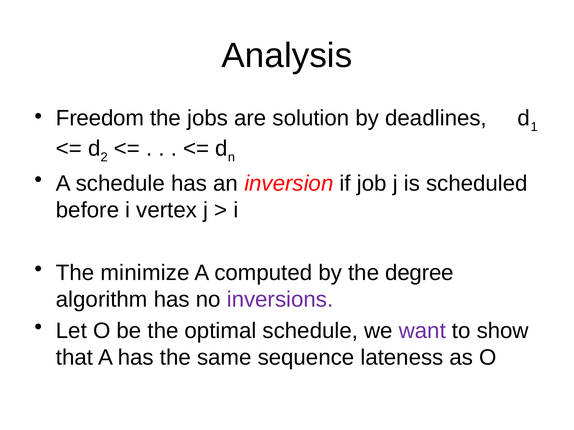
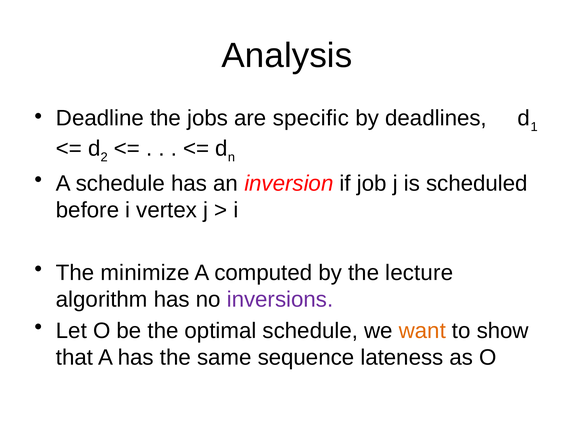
Freedom: Freedom -> Deadline (100, 118)
solution: solution -> specific (311, 118)
degree: degree -> lecture (419, 273)
want colour: purple -> orange (422, 331)
